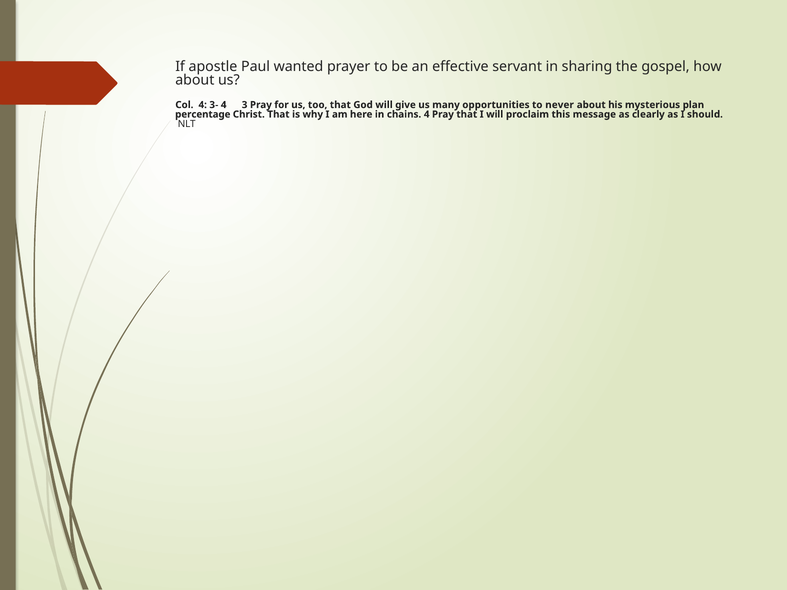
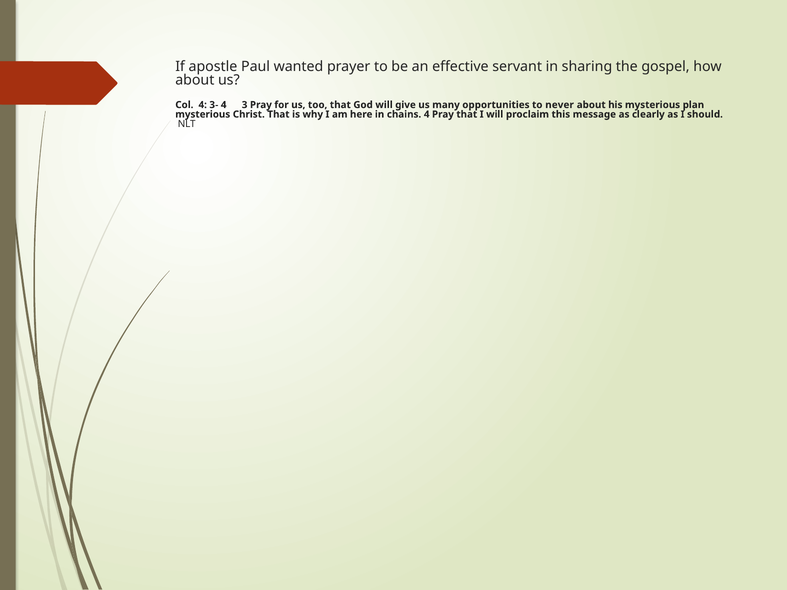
percentage: percentage -> mysterious (203, 114)
